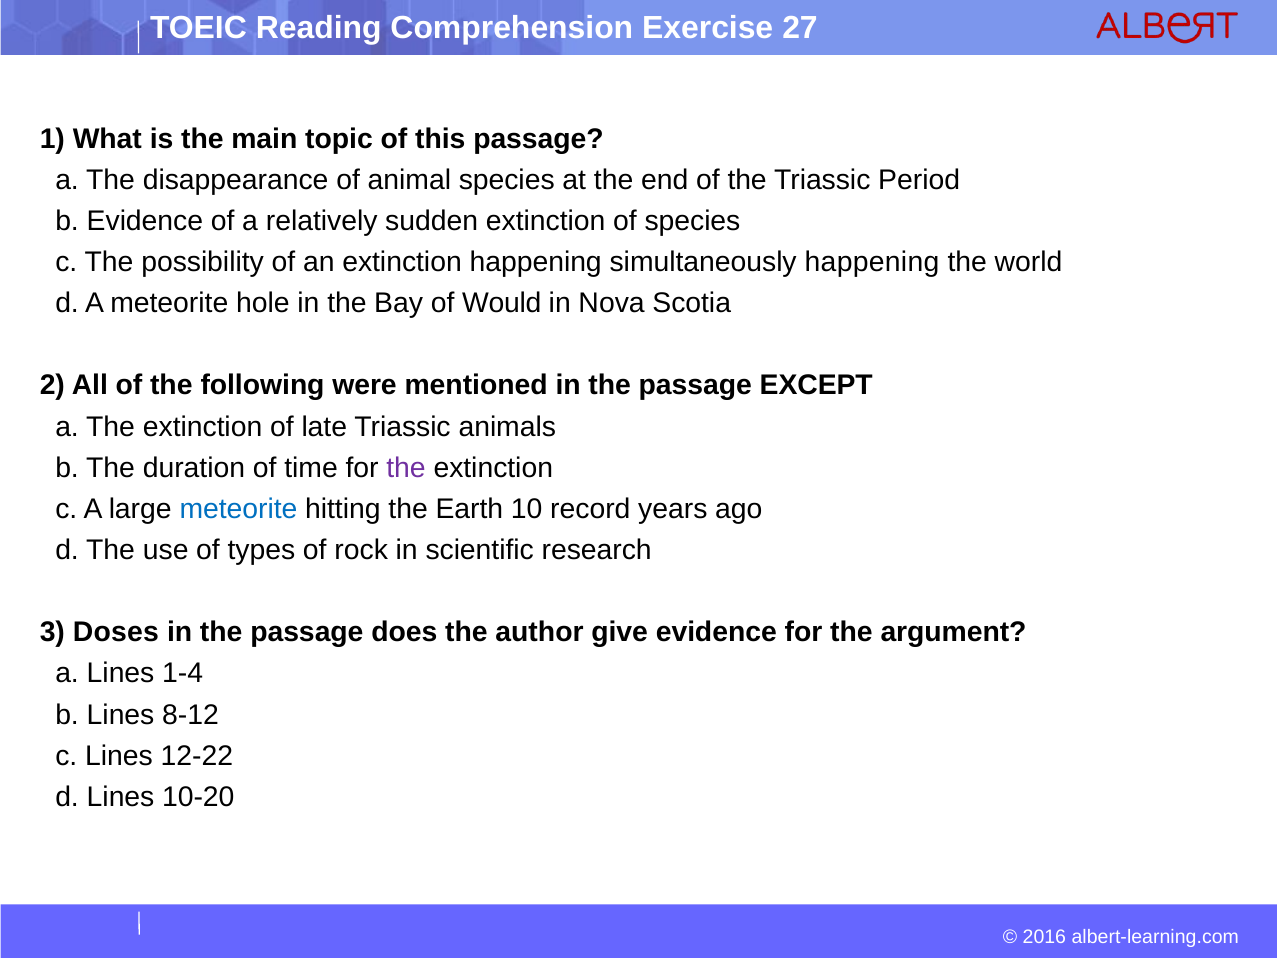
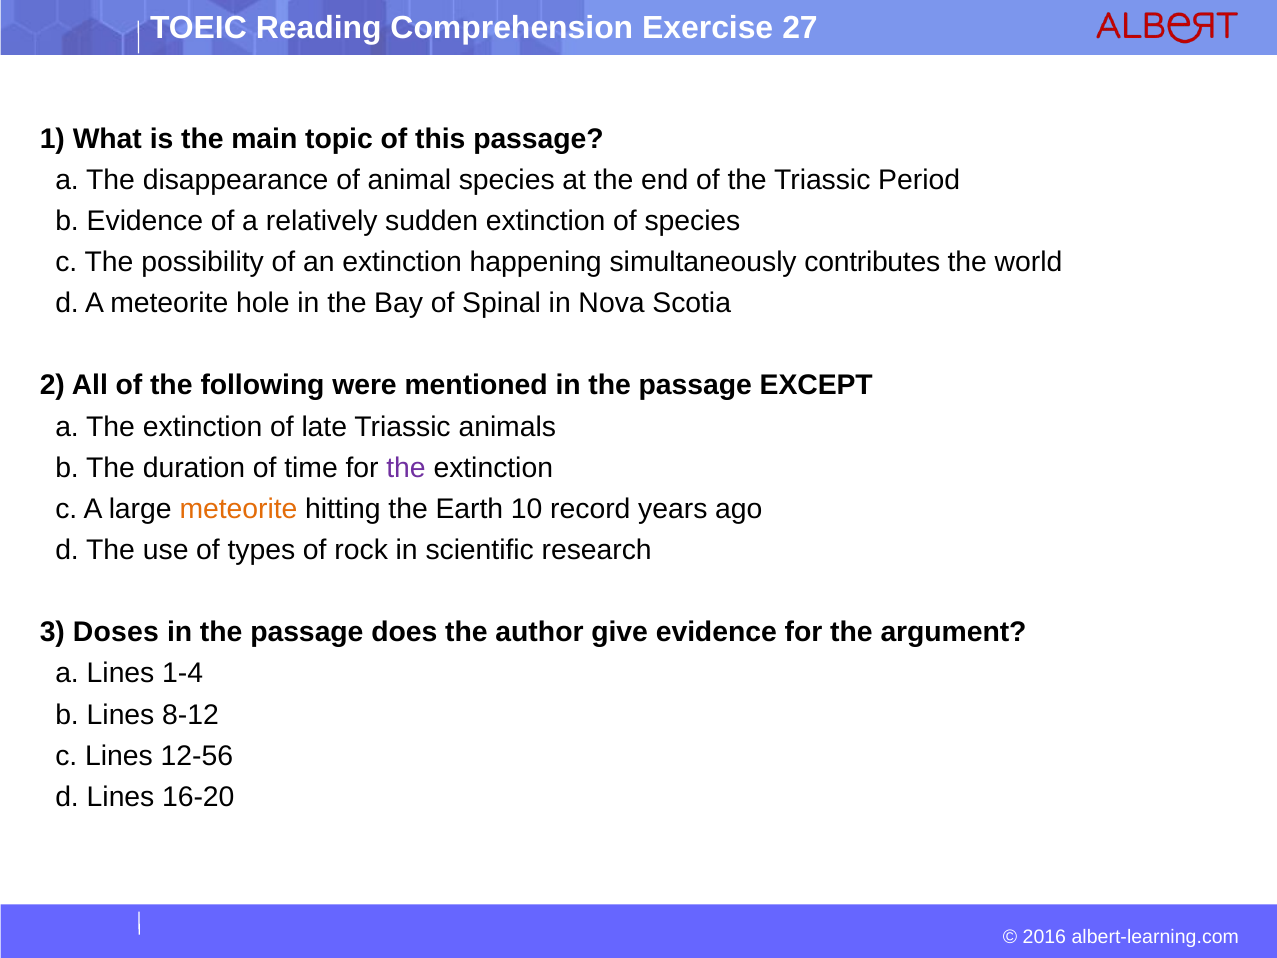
simultaneously happening: happening -> contributes (872, 262)
Would: Would -> Spinal (502, 303)
meteorite colour: blue -> orange (238, 509)
12-22: 12-22 -> 12-56 (197, 756)
10-20: 10-20 -> 16-20 (198, 797)
